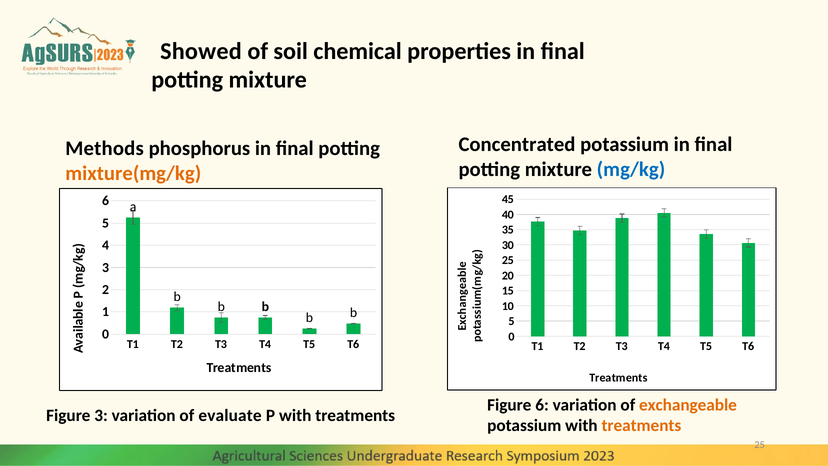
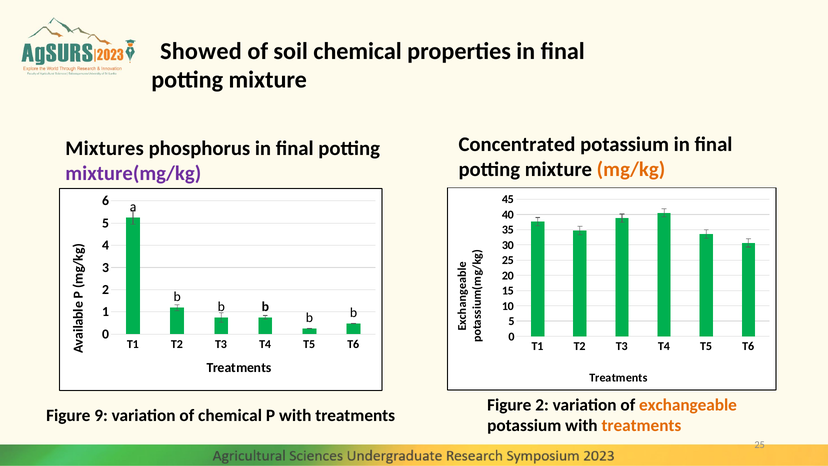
Methods: Methods -> Mixtures (105, 148)
mg/kg colour: blue -> orange (631, 169)
mixture(mg/kg colour: orange -> purple (133, 173)
Figure 6: 6 -> 2 (542, 405)
Figure 3: 3 -> 9 (101, 415)
of evaluate: evaluate -> chemical (230, 415)
